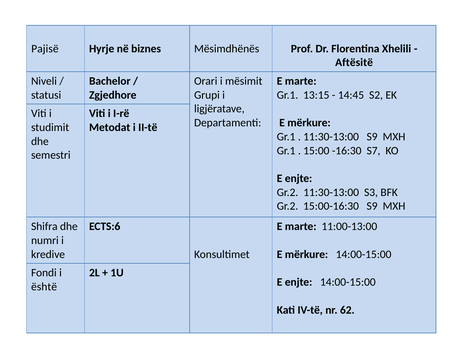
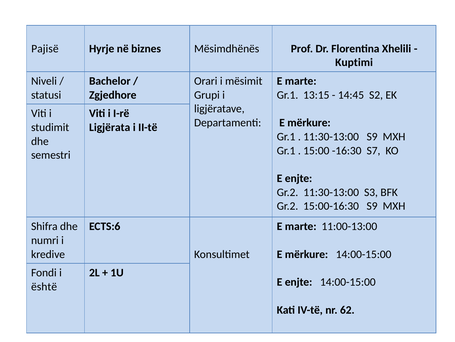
Aftësitë: Aftësitë -> Kuptimi (354, 62)
Metodat: Metodat -> Ligjërata (110, 127)
